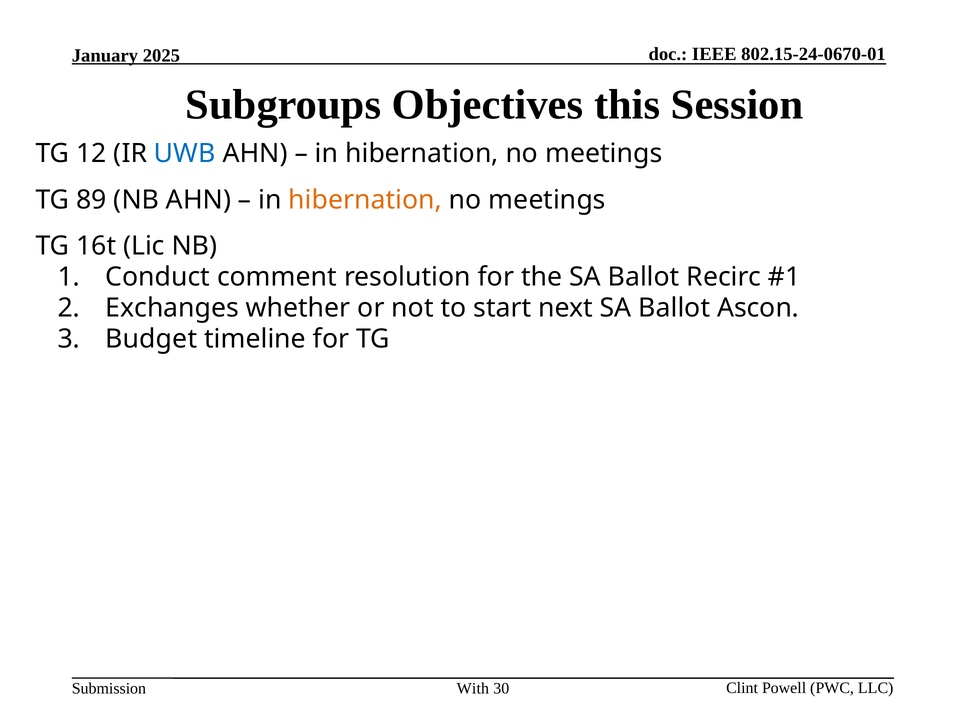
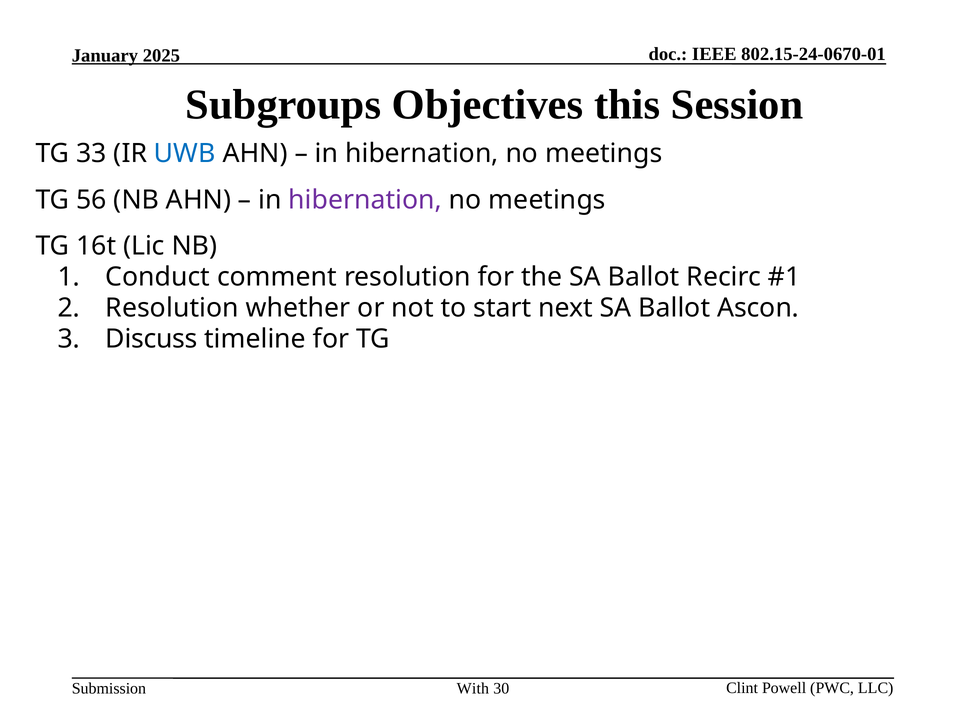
12: 12 -> 33 (91, 154)
89: 89 -> 56 (91, 200)
hibernation colour: orange -> purple (365, 200)
Exchanges: Exchanges -> Resolution (172, 308)
Budget: Budget -> Discuss (151, 339)
